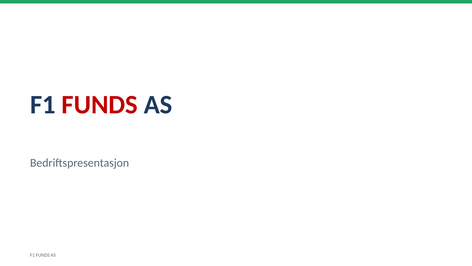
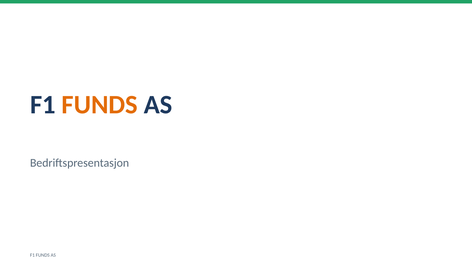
FUNDS colour: red -> orange (100, 105)
